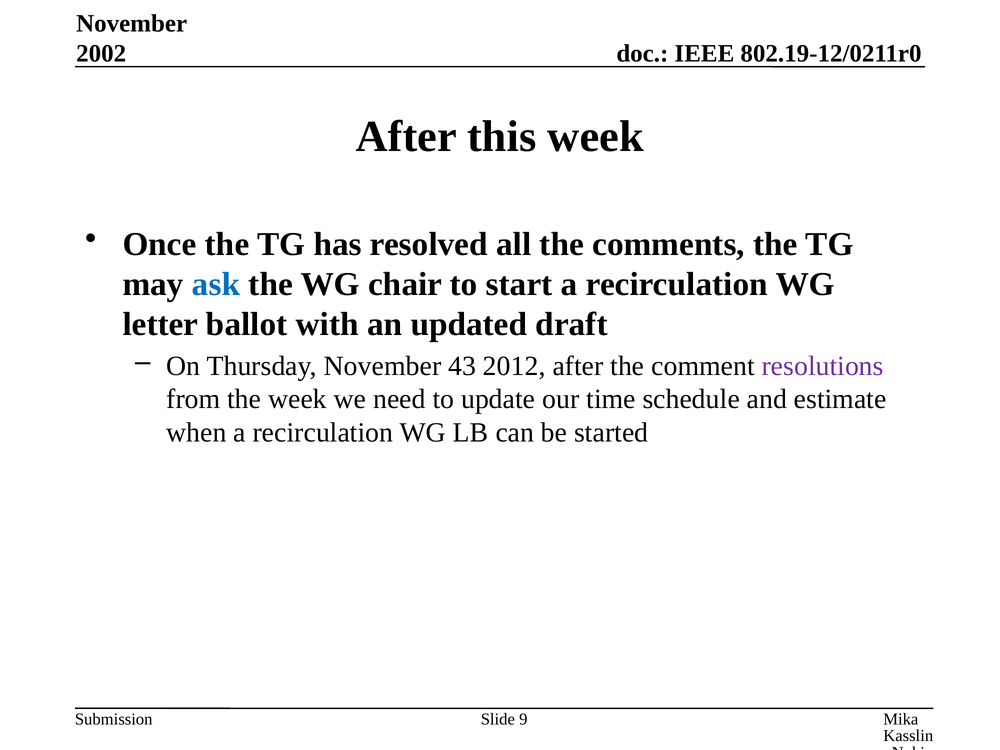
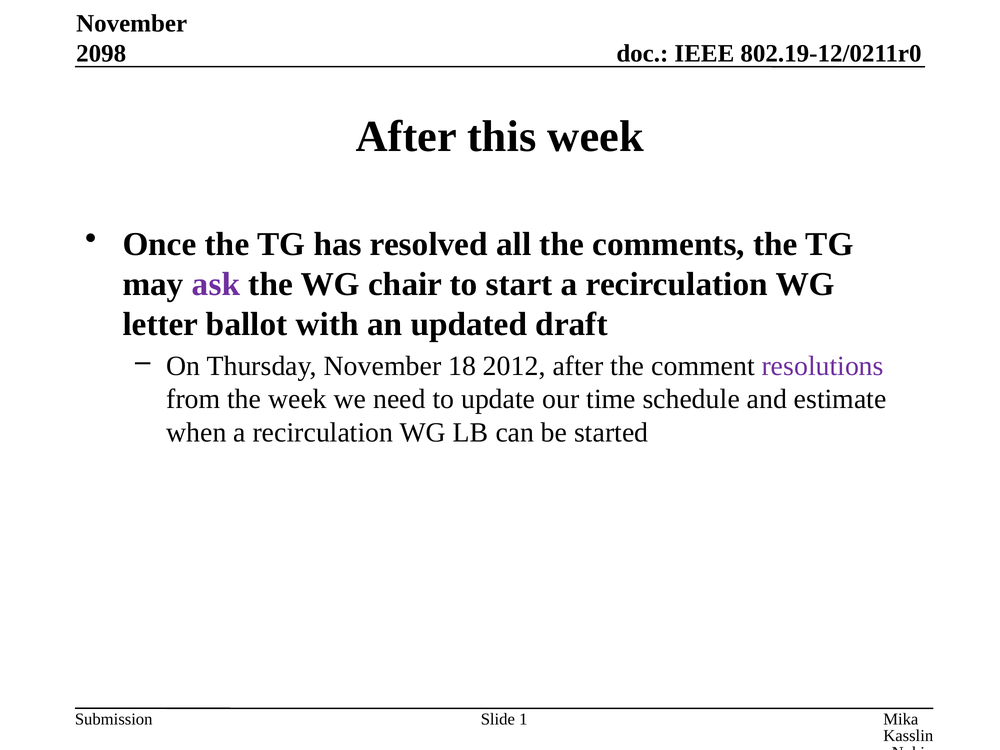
2002: 2002 -> 2098 (101, 53)
ask colour: blue -> purple (216, 284)
43: 43 -> 18 (462, 366)
9: 9 -> 1 (523, 719)
